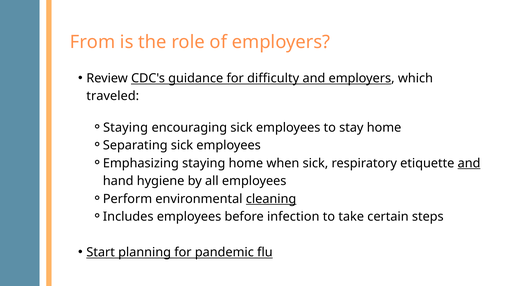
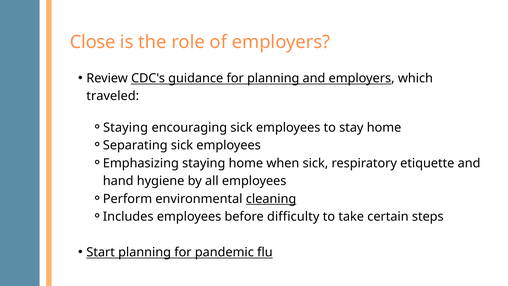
From: From -> Close (93, 42)
for difficulty: difficulty -> planning (273, 78)
and underline: present -> none (469, 163)
infection: infection -> difficulty (293, 216)
